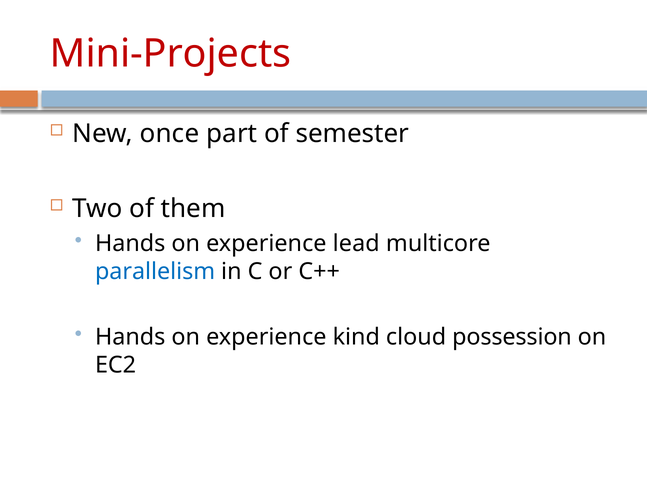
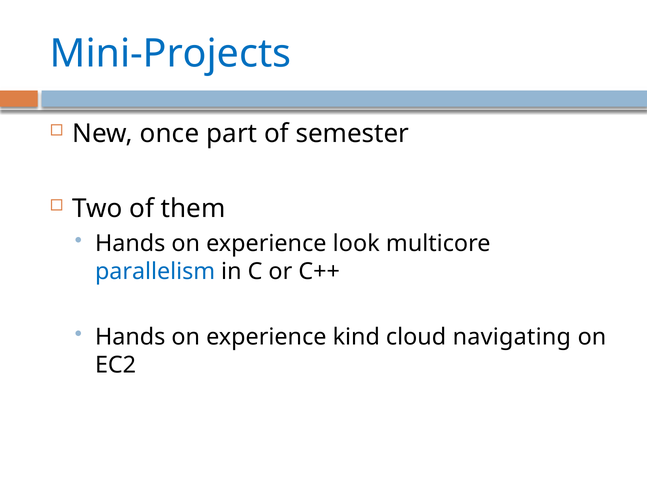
Mini-Projects colour: red -> blue (170, 54)
lead: lead -> look (356, 243)
possession: possession -> navigating (512, 337)
